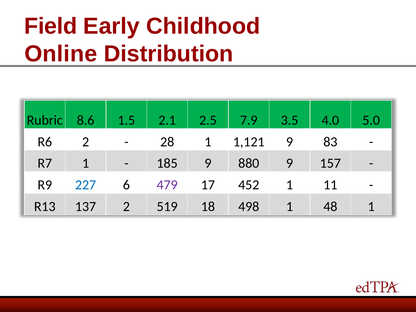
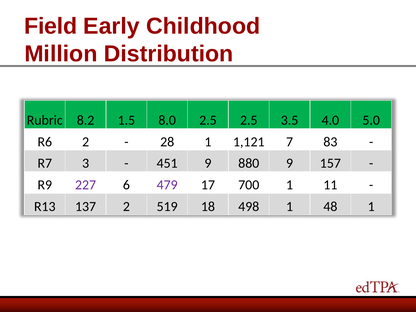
Online: Online -> Million (61, 54)
8.6: 8.6 -> 8.2 (86, 120)
2.1: 2.1 -> 8.0 (167, 120)
2.5 7.9: 7.9 -> 2.5 (249, 120)
1,121 9: 9 -> 7 (290, 142)
R7 1: 1 -> 3 (86, 163)
185: 185 -> 451 (167, 163)
227 colour: blue -> purple (86, 185)
452: 452 -> 700 (249, 185)
